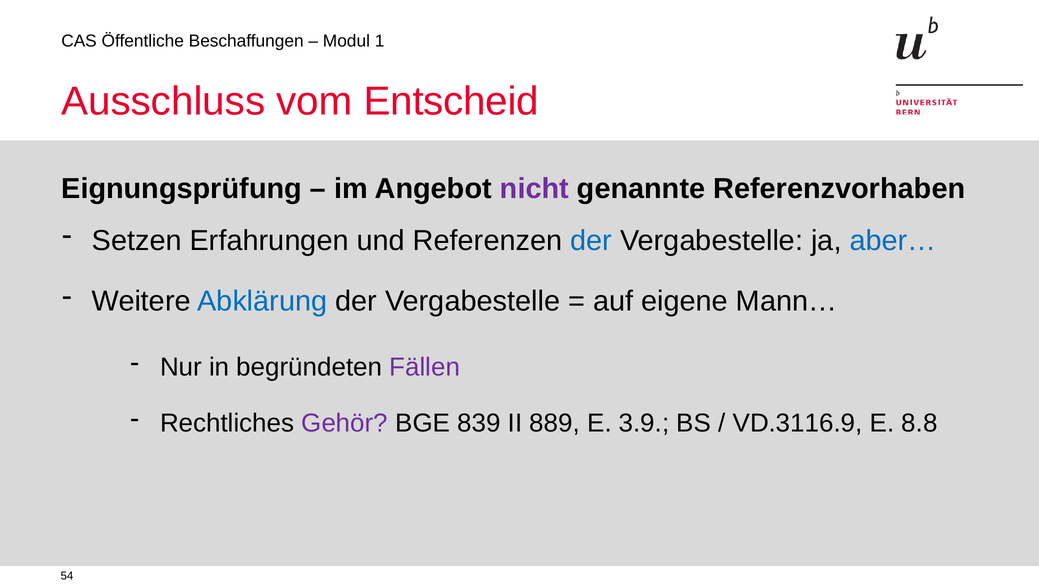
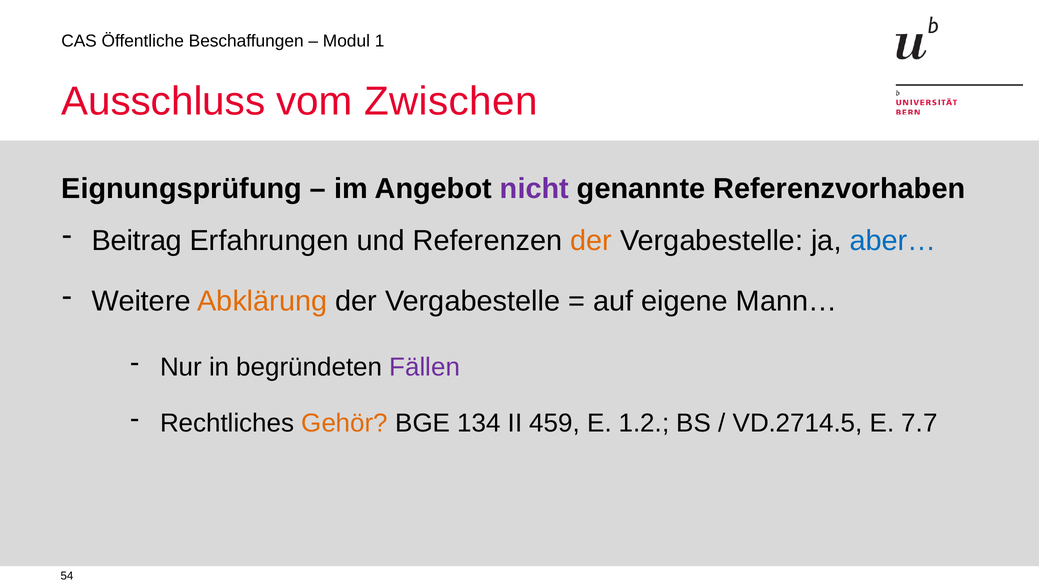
Entscheid: Entscheid -> Zwischen (451, 102)
Setzen: Setzen -> Beitrag (137, 241)
der colour: blue -> orange (591, 241)
Abklärung colour: blue -> orange (262, 301)
Gehör colour: purple -> orange (345, 423)
839: 839 -> 134 (479, 423)
889: 889 -> 459 (555, 423)
3.9: 3.9 -> 1.2 (644, 423)
VD.3116.9: VD.3116.9 -> VD.2714.5 (798, 423)
8.8: 8.8 -> 7.7 (919, 423)
